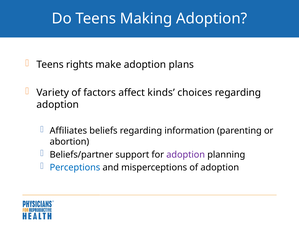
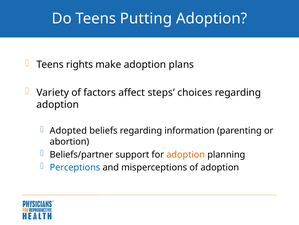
Making: Making -> Putting (146, 18)
kinds: kinds -> steps (161, 92)
Affiliates: Affiliates -> Adopted (68, 130)
adoption colour: purple -> orange (186, 154)
